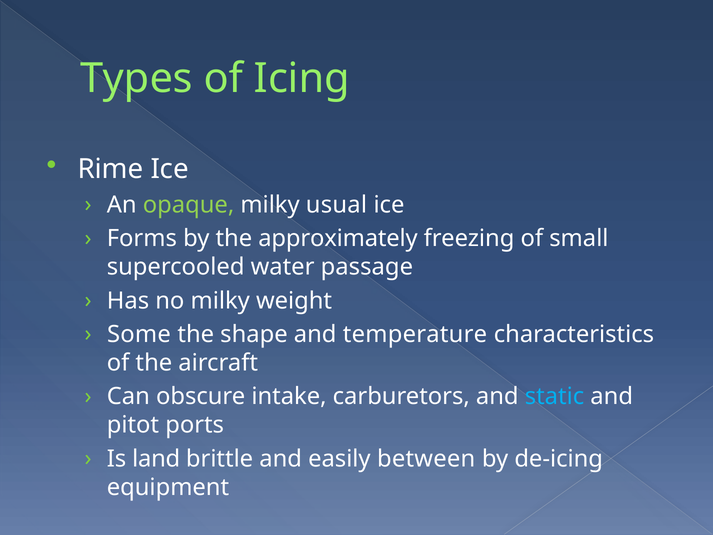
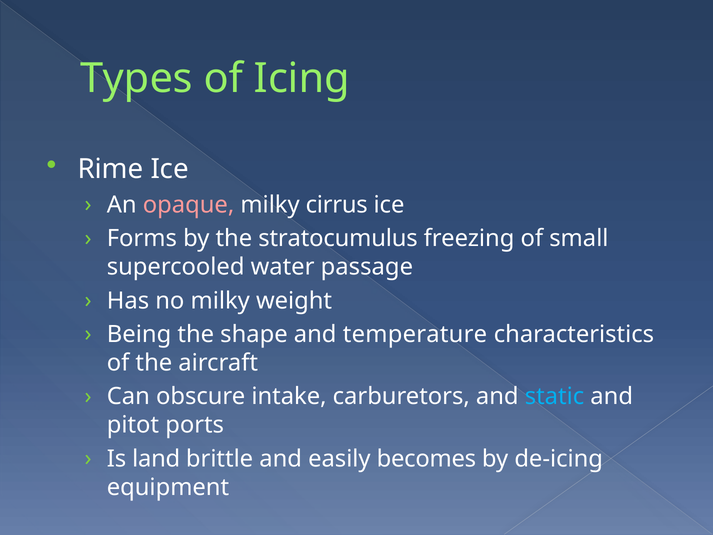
opaque colour: light green -> pink (189, 205)
usual: usual -> cirrus (337, 205)
approximately: approximately -> stratocumulus (338, 238)
Some: Some -> Being (139, 334)
between: between -> becomes (426, 459)
